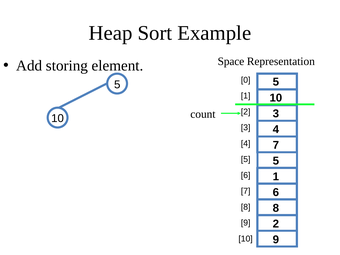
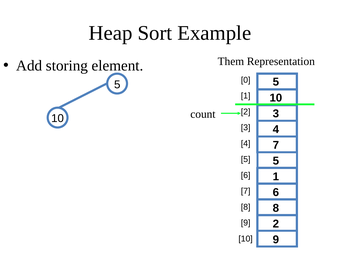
Space: Space -> Them (231, 61)
